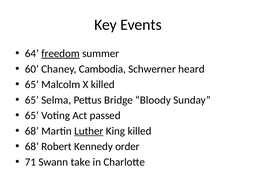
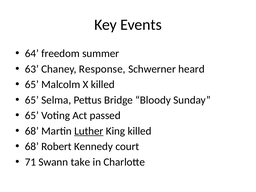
freedom underline: present -> none (61, 53)
60: 60 -> 63 (32, 69)
Cambodia: Cambodia -> Response (102, 69)
order: order -> court (127, 147)
